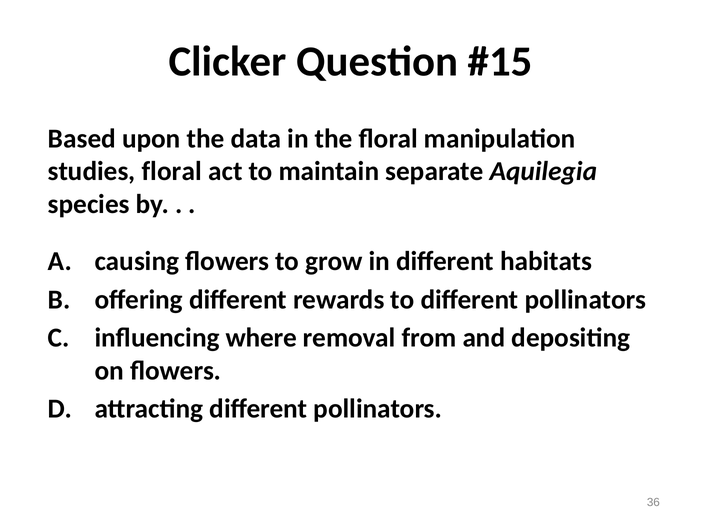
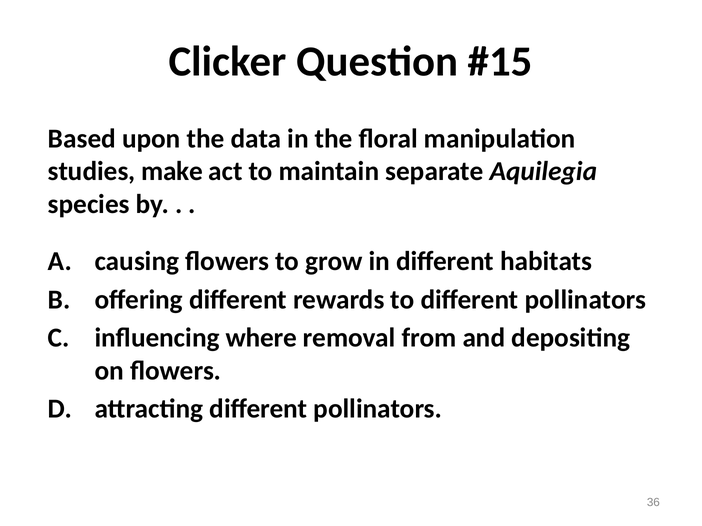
studies floral: floral -> make (172, 172)
